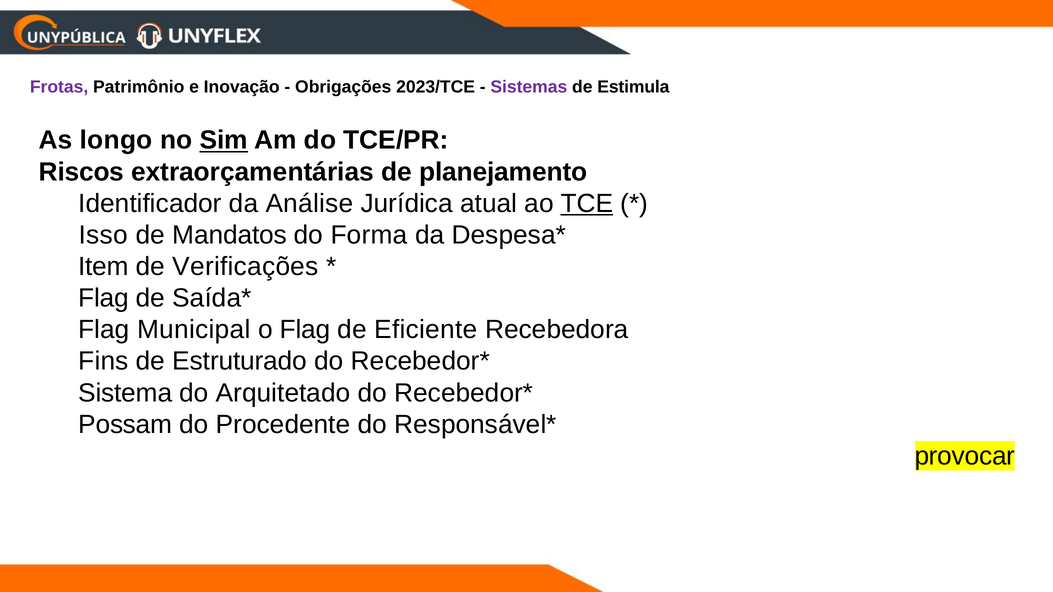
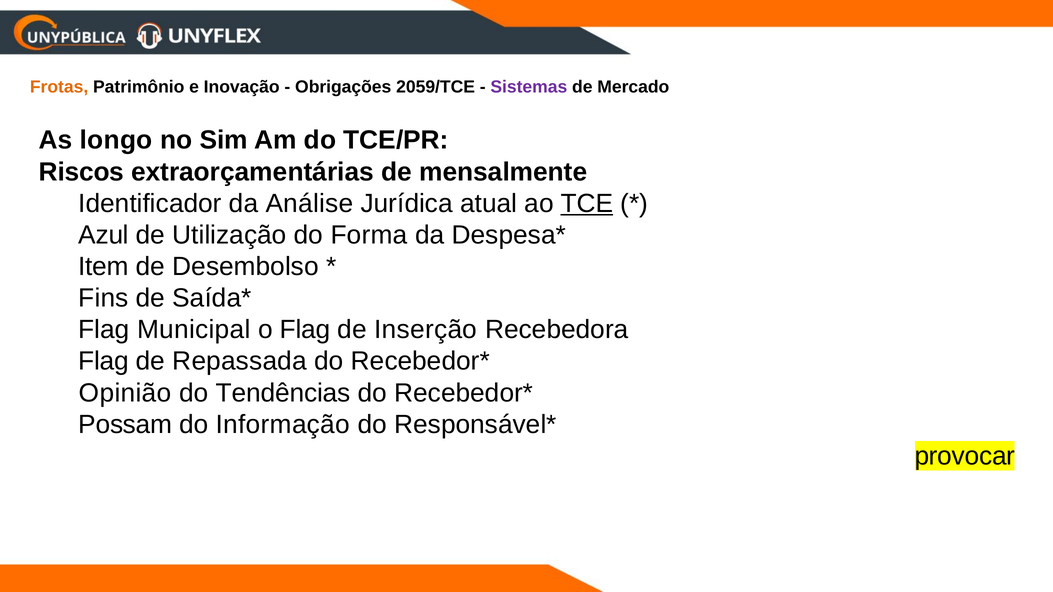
Frotas colour: purple -> orange (59, 87)
2023/TCE: 2023/TCE -> 2059/TCE (436, 87)
Estimula: Estimula -> Mercado (633, 87)
Sim underline: present -> none (224, 140)
planejamento: planejamento -> mensalmente (503, 172)
Isso: Isso -> Azul (104, 235)
Mandatos: Mandatos -> Utilização (229, 235)
Verificações: Verificações -> Desembolso (246, 267)
Flag: Flag -> Fins (103, 298)
Eficiente: Eficiente -> Inserção (426, 330)
Fins: Fins -> Flag (104, 361)
Estruturado: Estruturado -> Repassada (240, 361)
Sistema: Sistema -> Opinião (125, 393)
Arquitetado: Arquitetado -> Tendências (283, 393)
Procedente: Procedente -> Informação (283, 425)
